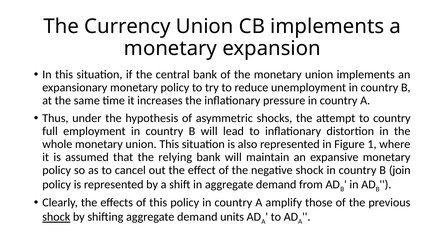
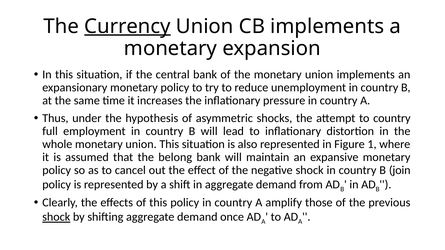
Currency underline: none -> present (127, 26)
relying: relying -> belong (175, 157)
units: units -> once (232, 217)
